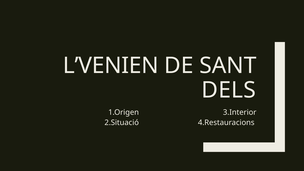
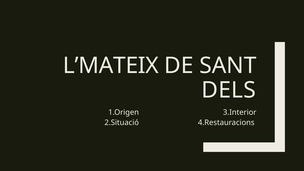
L’VENIEN: L’VENIEN -> L’MATEIX (111, 66)
